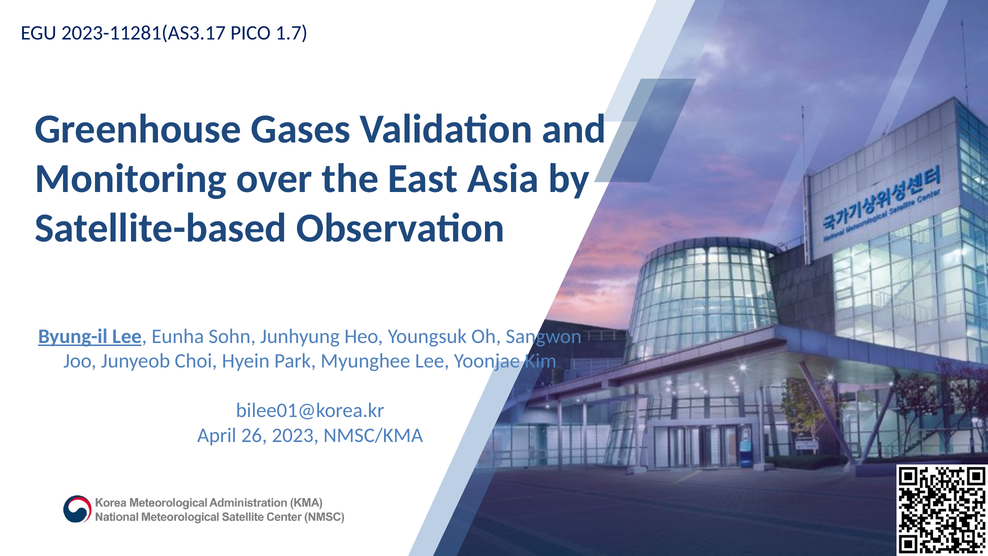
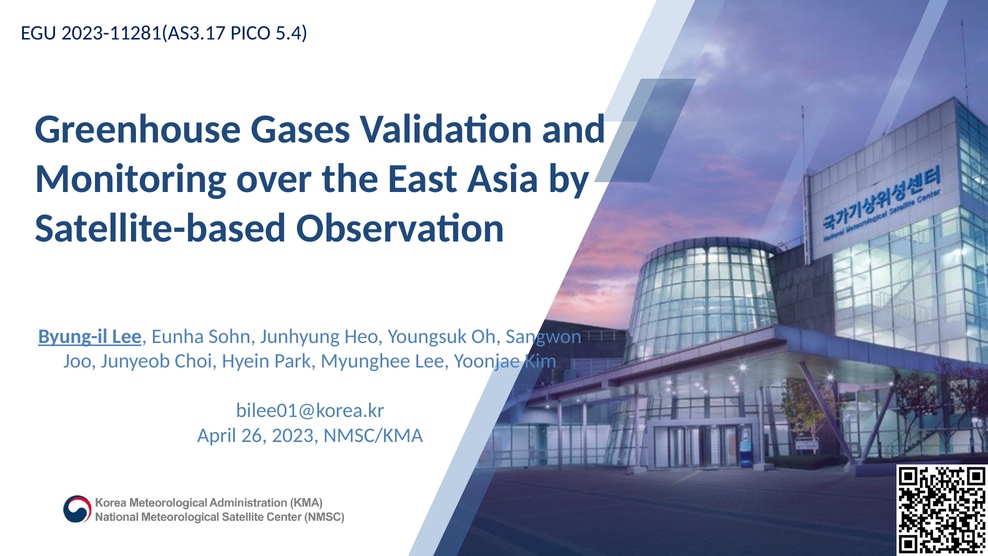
1.7: 1.7 -> 5.4 (292, 33)
